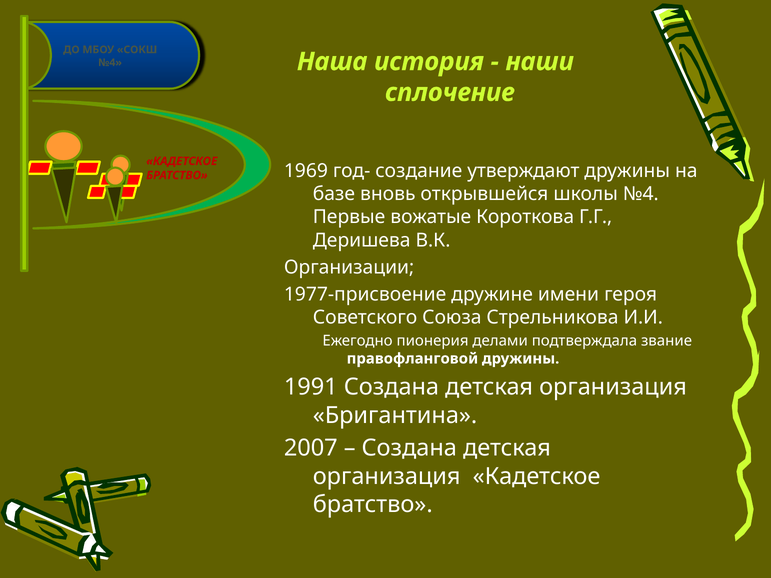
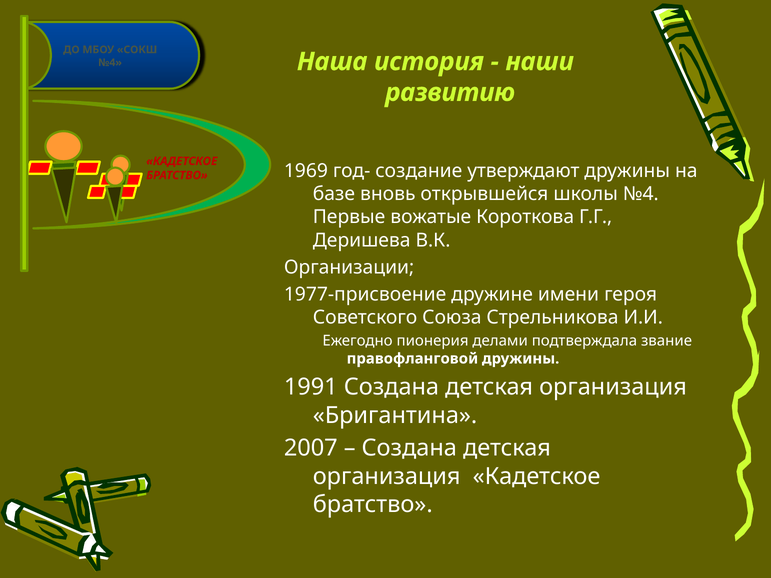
сплочение: сплочение -> развитию (450, 93)
